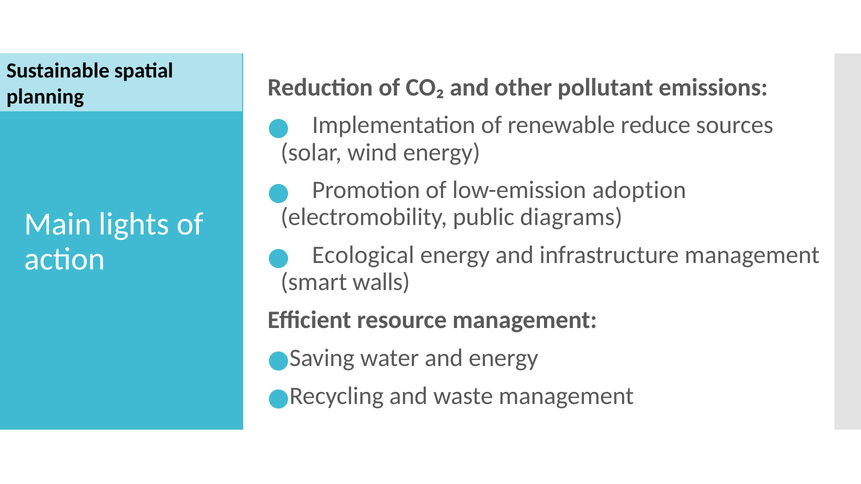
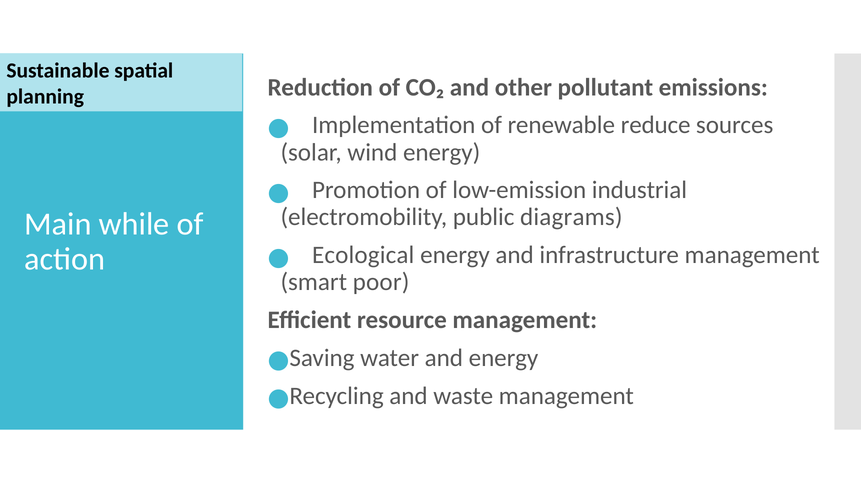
adoption: adoption -> industrial (639, 190)
lights: lights -> while (134, 224)
walls: walls -> poor (381, 282)
